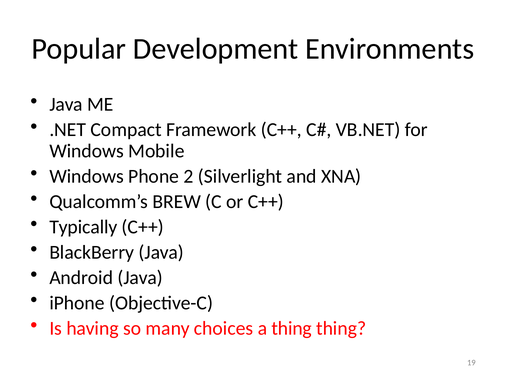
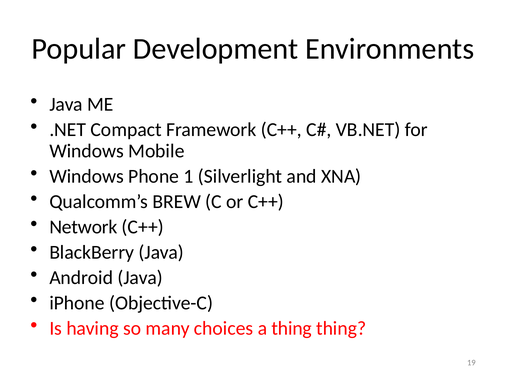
2: 2 -> 1 (189, 176)
Typically: Typically -> Network (83, 227)
